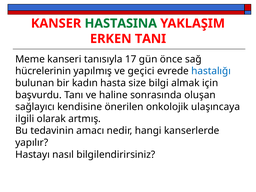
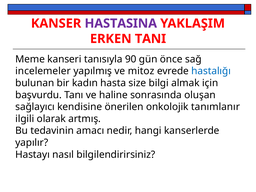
HASTASINA colour: green -> purple (121, 23)
17: 17 -> 90 (131, 59)
hücrelerinin: hücrelerinin -> incelemeler (43, 71)
geçici: geçici -> mitoz (141, 71)
ulaşıncaya: ulaşıncaya -> tanımlanır (216, 107)
